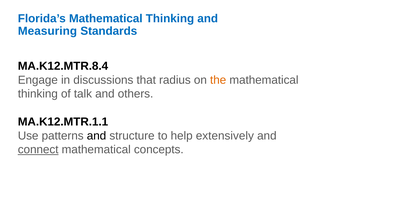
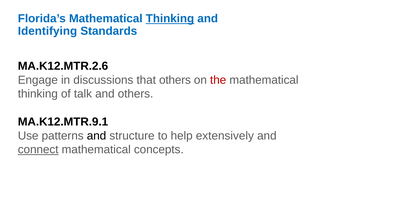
Thinking underline: none -> present (170, 19)
Measuring: Measuring -> Identifying (48, 31)
MA.K12.MTR.8.4: MA.K12.MTR.8.4 -> MA.K12.MTR.2.6 (63, 66)
that radius: radius -> others (175, 80)
the colour: orange -> red (218, 80)
MA.K12.MTR.1.1: MA.K12.MTR.1.1 -> MA.K12.MTR.9.1 (63, 122)
